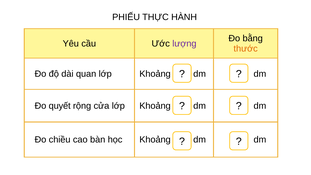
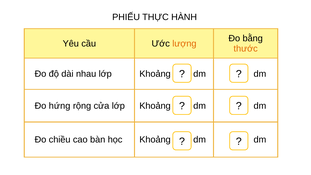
lượng colour: purple -> orange (184, 44)
quan: quan -> nhau (86, 74)
quyết: quyết -> hứng (60, 106)
